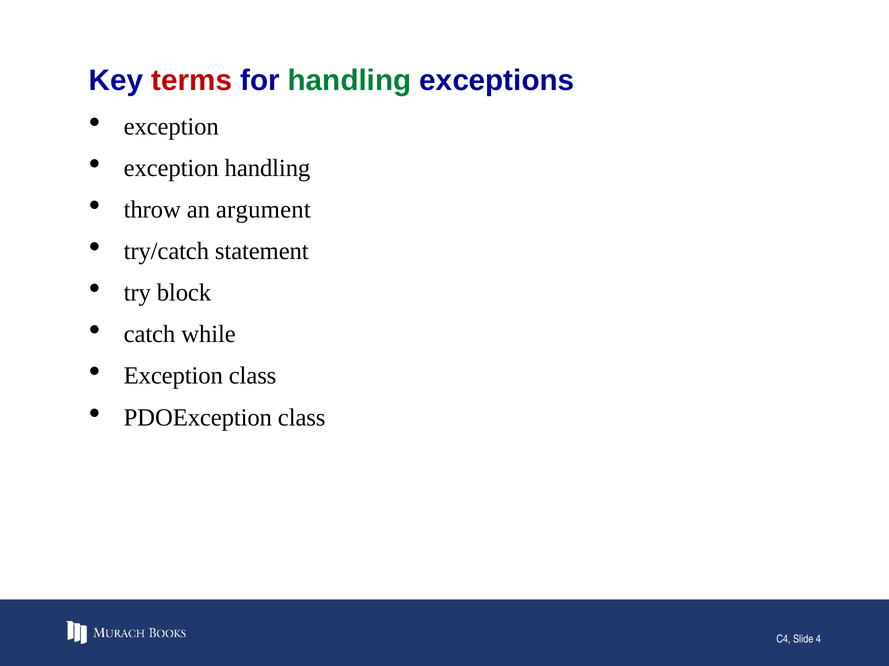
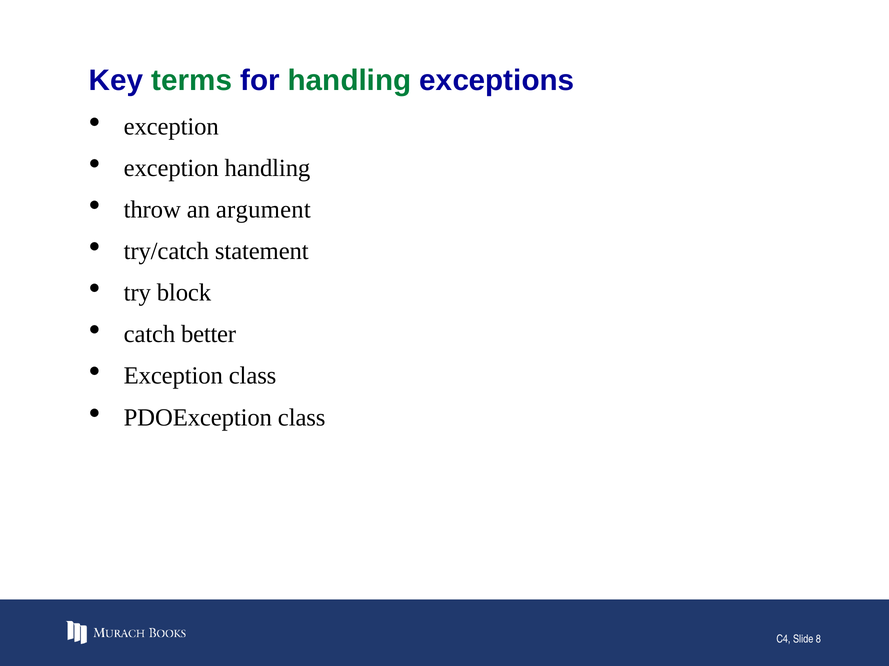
terms colour: red -> green (192, 81)
while: while -> better (209, 335)
4: 4 -> 8 (818, 640)
